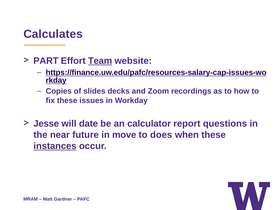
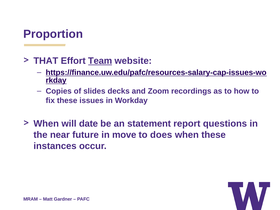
Calculates: Calculates -> Proportion (53, 34)
PART: PART -> THAT (46, 61)
Jesse: Jesse -> When (46, 124)
calculator: calculator -> statement (149, 124)
instances underline: present -> none (55, 146)
